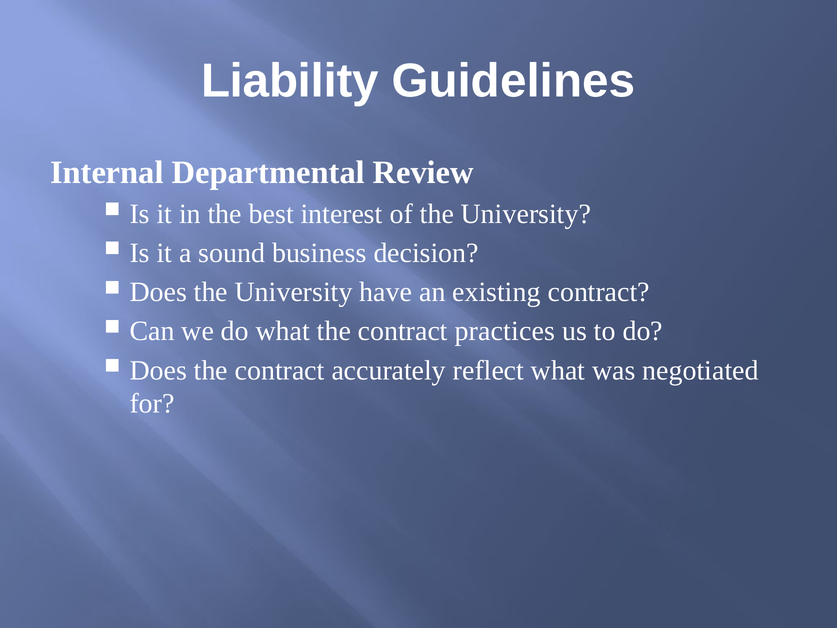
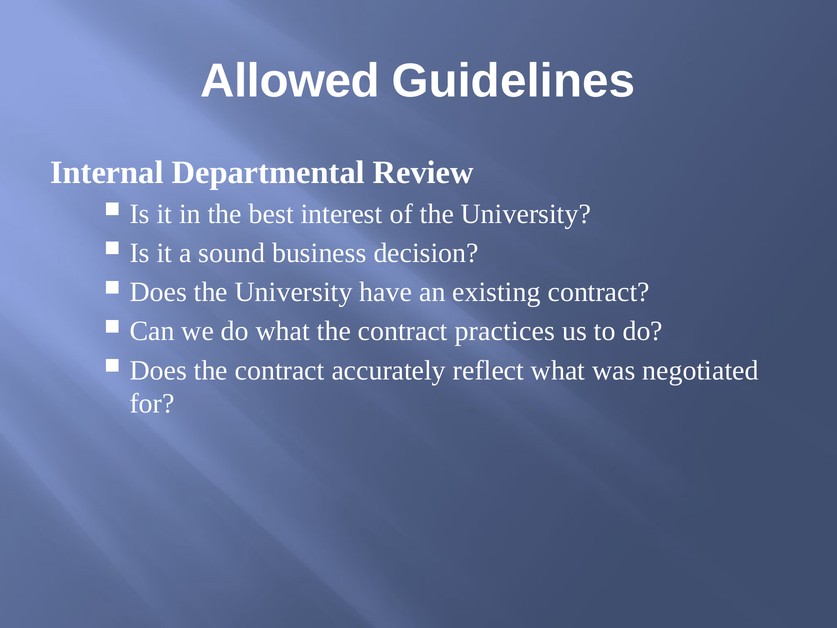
Liability: Liability -> Allowed (290, 81)
